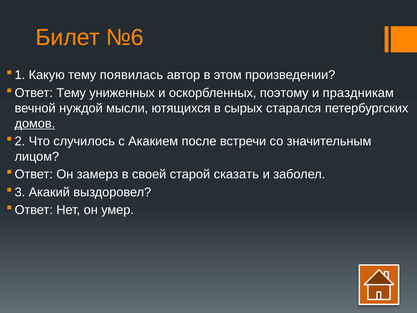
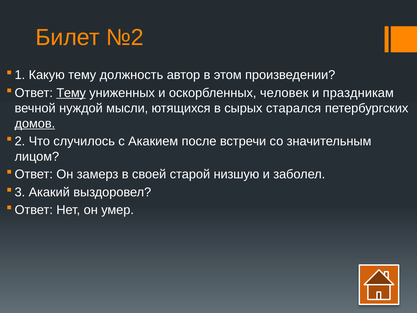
№6: №6 -> №2 (125, 38)
появилась: появилась -> должность (131, 75)
Тему underline: none -> present (71, 93)
поэтому: поэтому -> человек (284, 93)
сказать: сказать -> низшую (236, 174)
